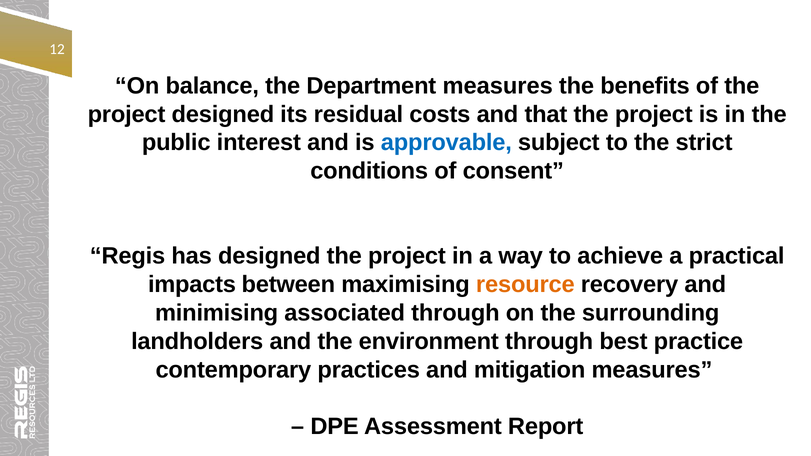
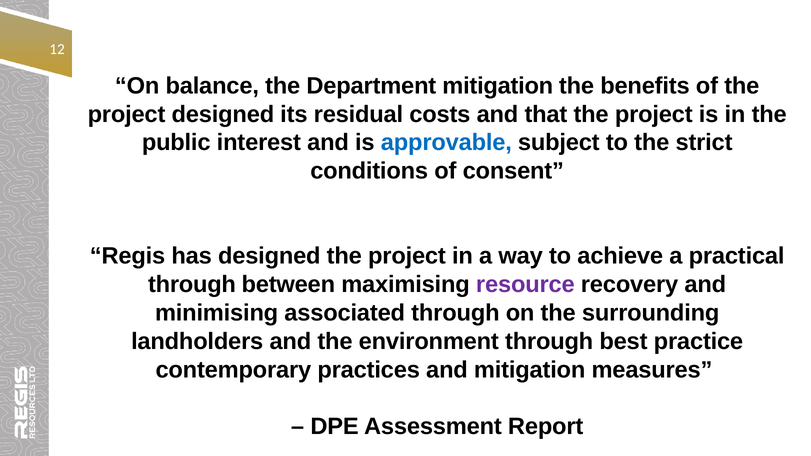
Department measures: measures -> mitigation (498, 86)
impacts: impacts -> through (192, 285)
resource colour: orange -> purple (525, 285)
